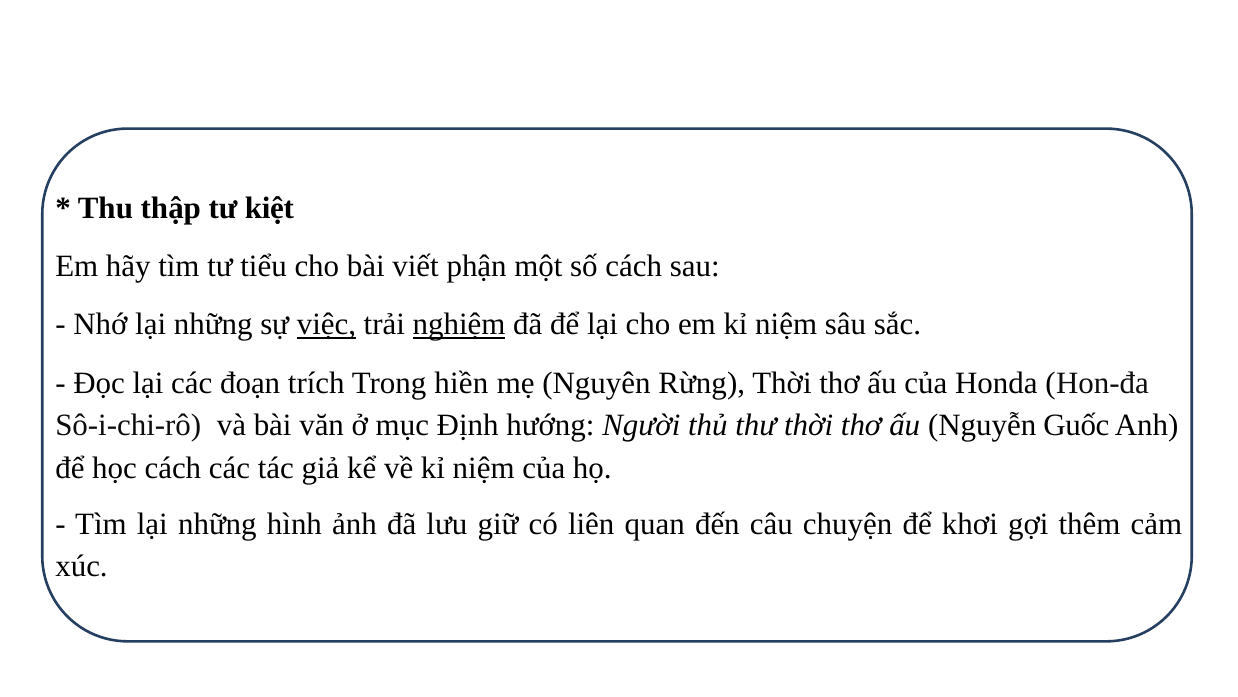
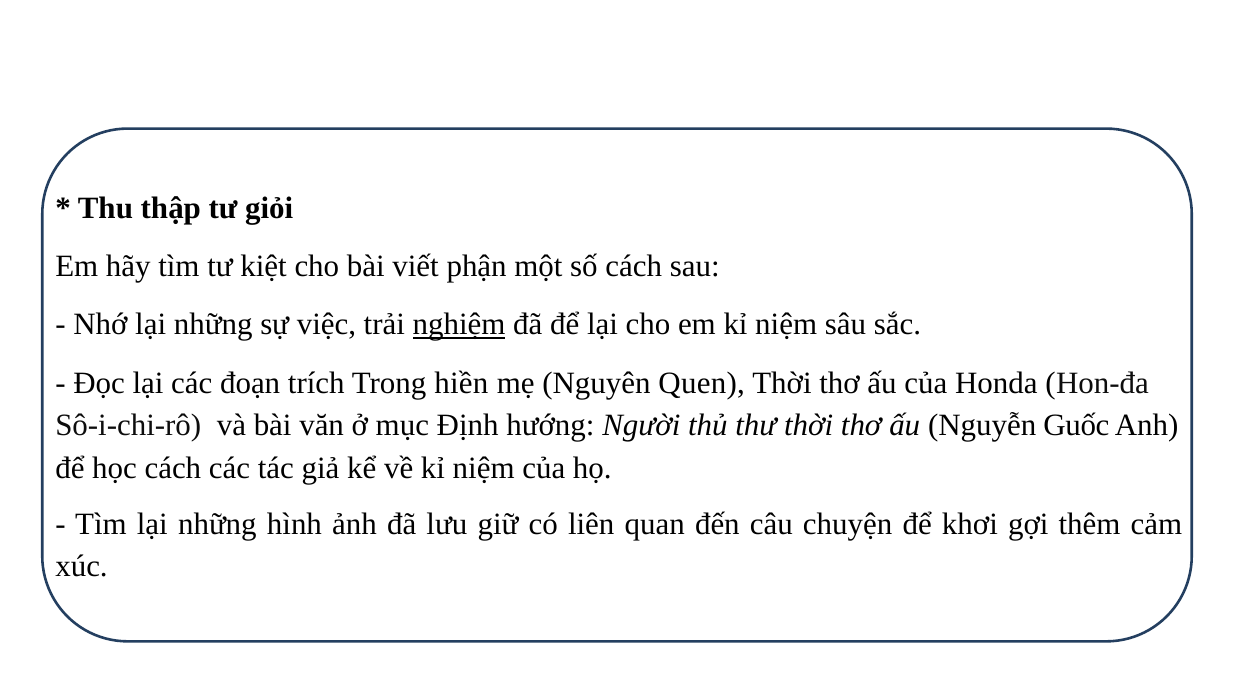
kiệt: kiệt -> giỏi (269, 208)
tiểu: tiểu -> kiệt (264, 266)
việc underline: present -> none (326, 324)
Rừng: Rừng -> Quen (702, 382)
